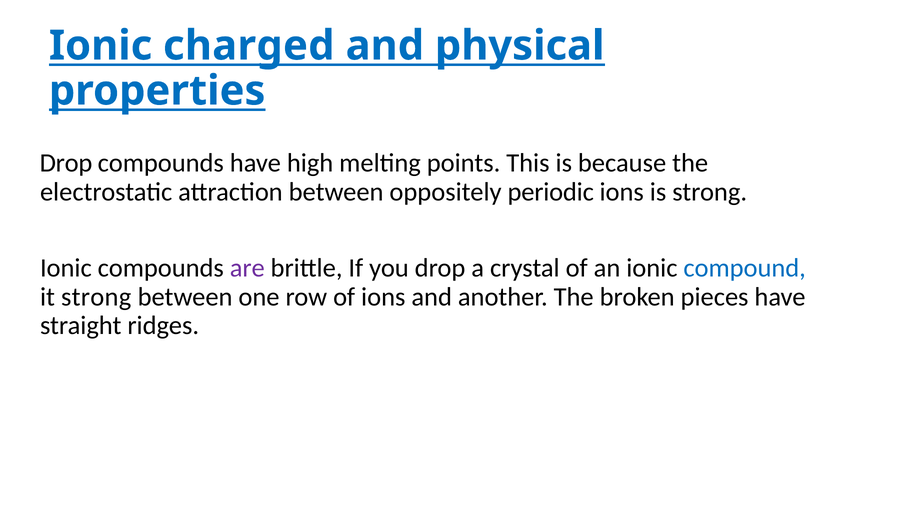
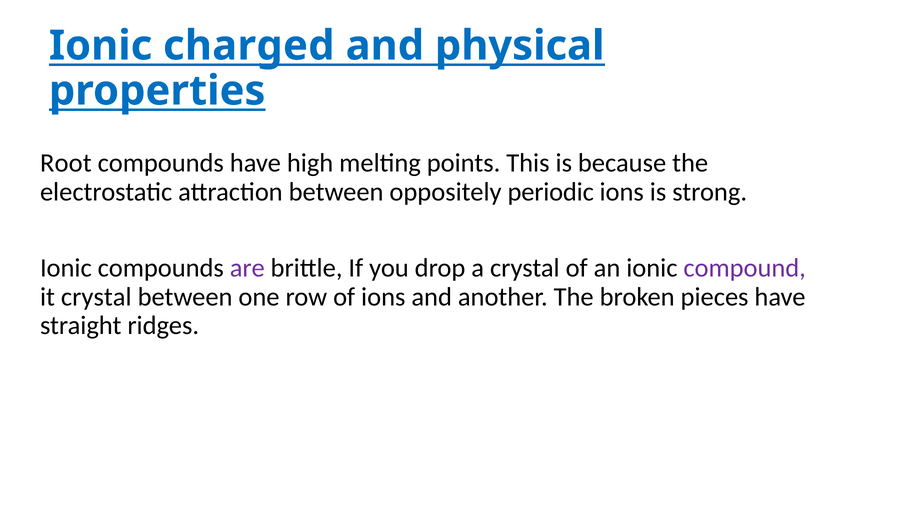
Drop: Drop -> Root (66, 163)
compound colour: blue -> purple (745, 268)
it strong: strong -> crystal (96, 297)
